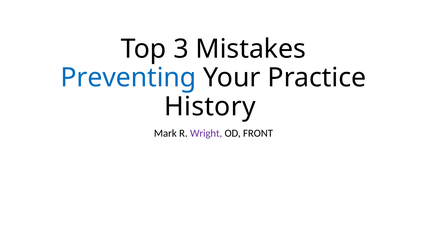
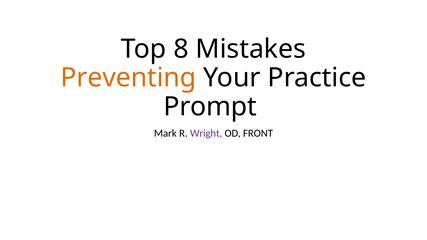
3: 3 -> 8 (181, 49)
Preventing colour: blue -> orange (128, 78)
History: History -> Prompt (210, 107)
